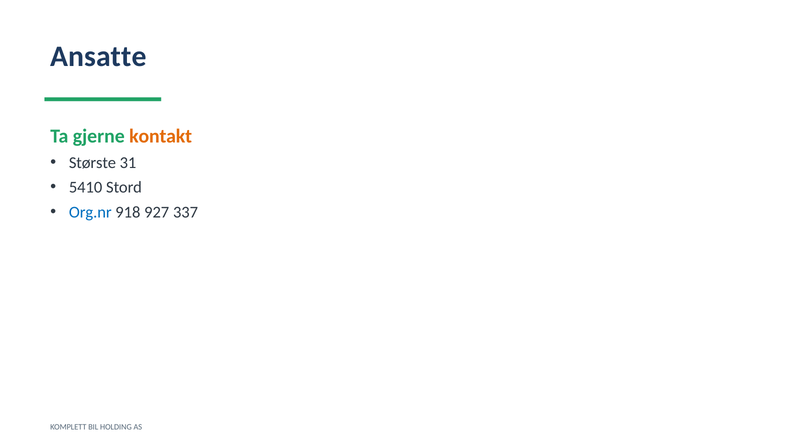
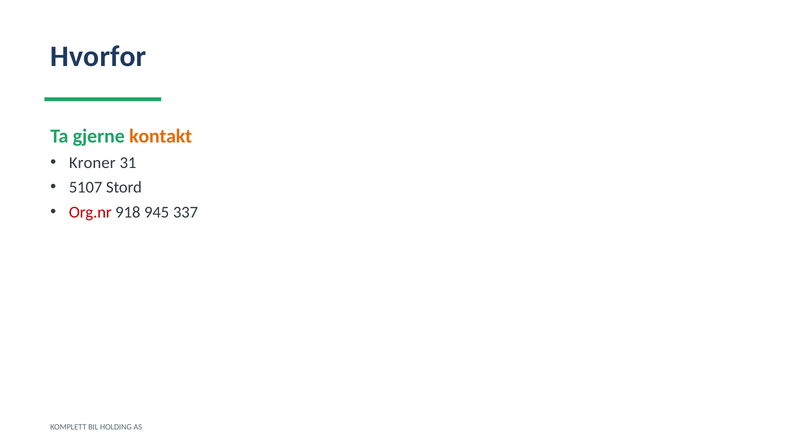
Ansatte: Ansatte -> Hvorfor (98, 56)
Største: Største -> Kroner (92, 163)
5410: 5410 -> 5107 (86, 187)
Org.nr colour: blue -> red (90, 212)
927: 927 -> 945 (157, 212)
